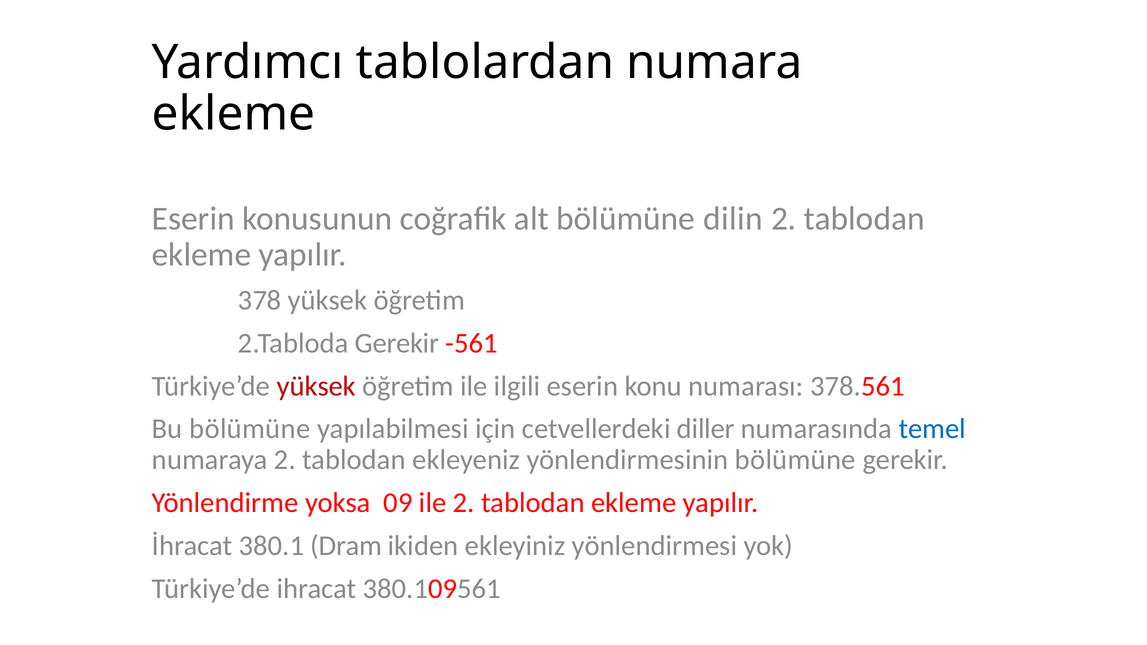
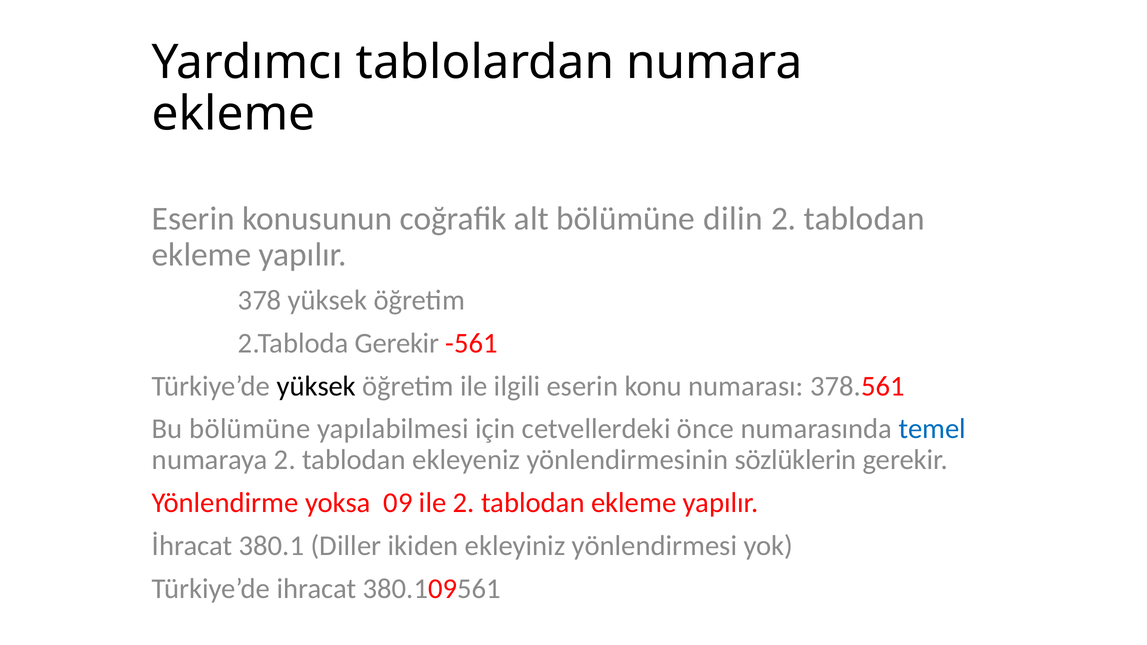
yüksek colour: red -> black (316, 386)
diller: diller -> önce (706, 429)
yönlendirmesinin bölümüne: bölümüne -> sözlüklerin (796, 460)
Dram: Dram -> Diller (346, 546)
